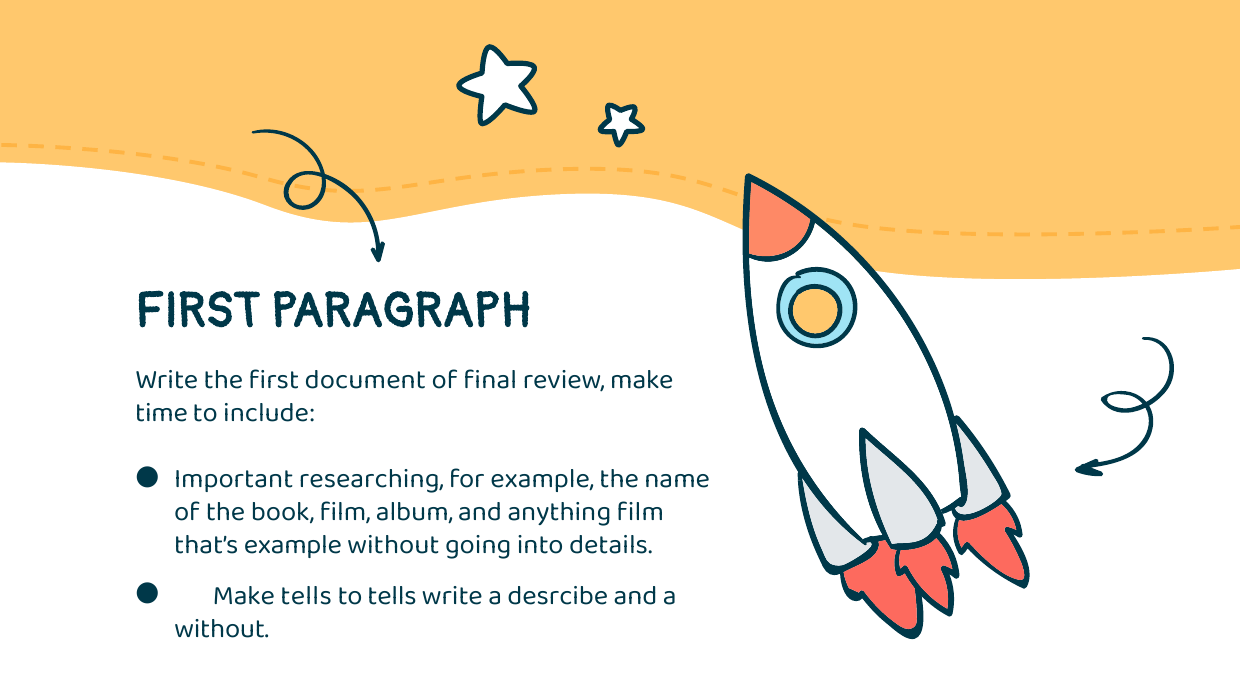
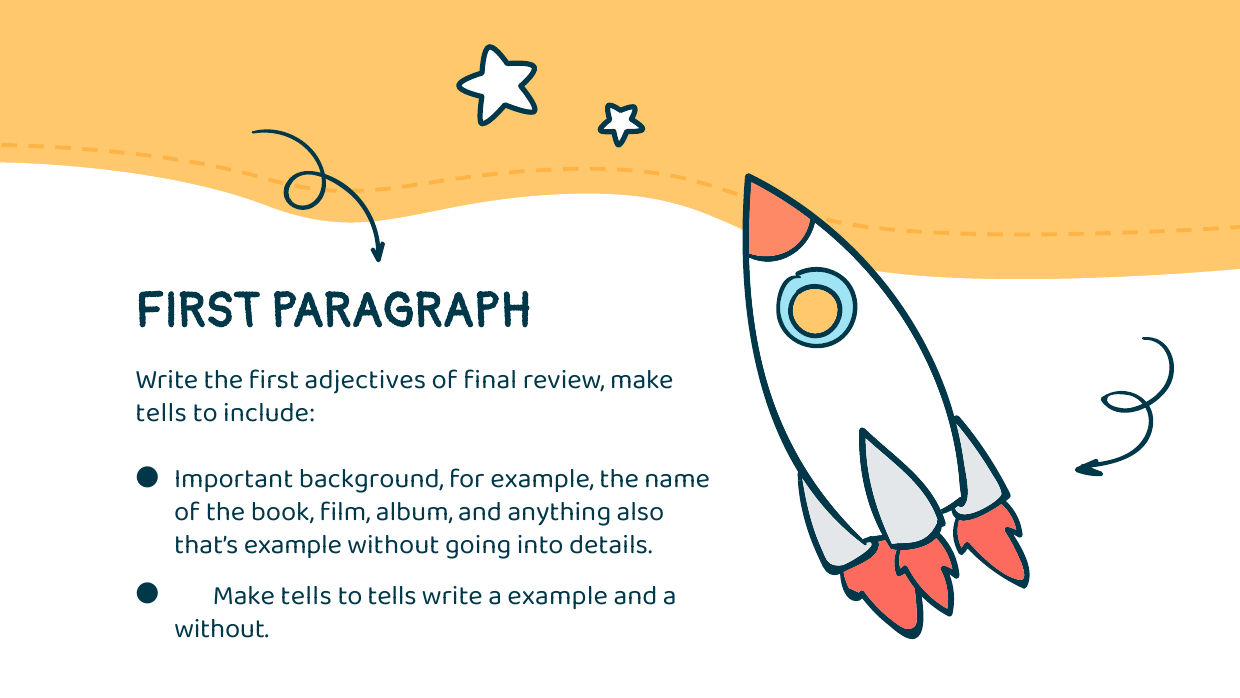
document: document -> adjectives (365, 379)
time: time -> tells (161, 412)
researching: researching -> background (371, 478)
anything film: film -> also (641, 511)
a desrcibe: desrcibe -> example (558, 595)
